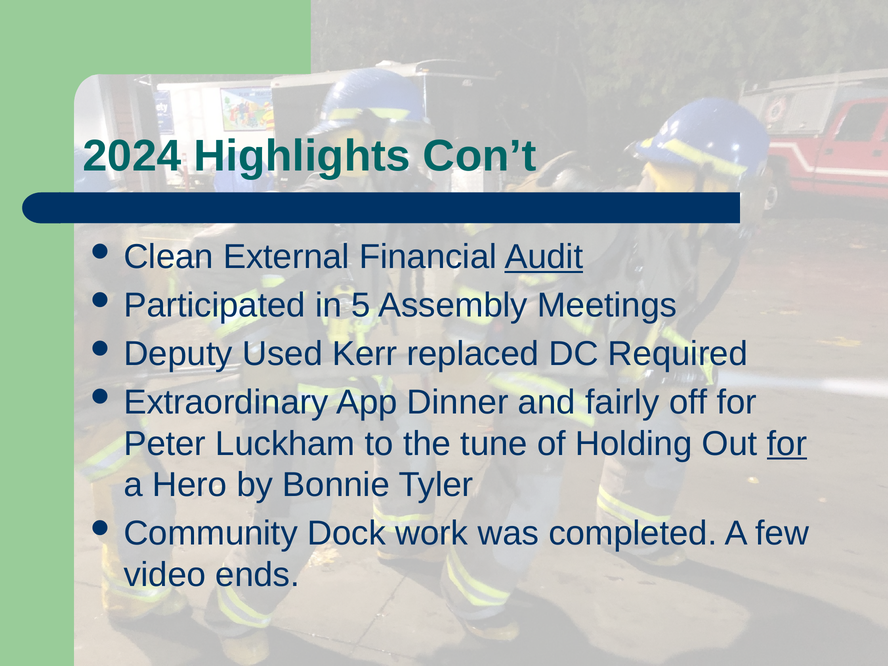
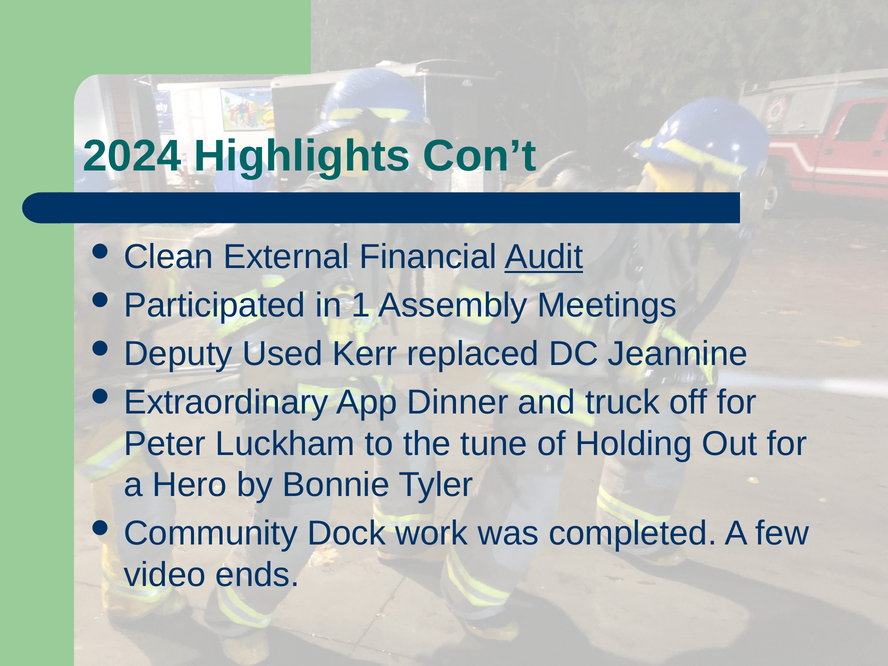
5: 5 -> 1 (361, 305)
Required: Required -> Jeannine (678, 354)
fairly: fairly -> truck (622, 402)
for underline: present -> none (787, 444)
